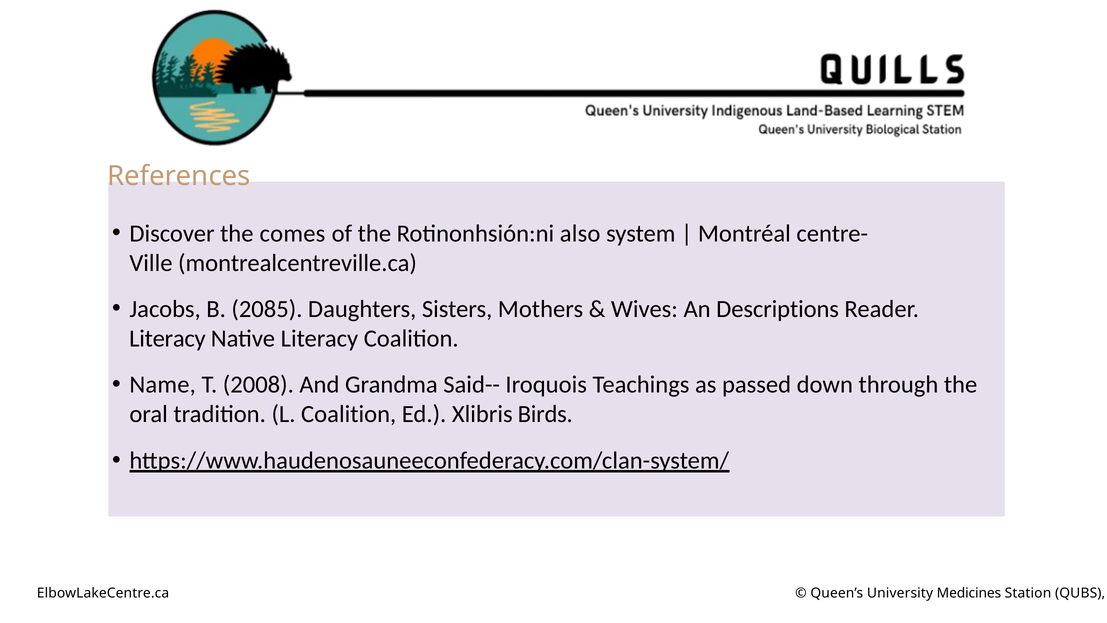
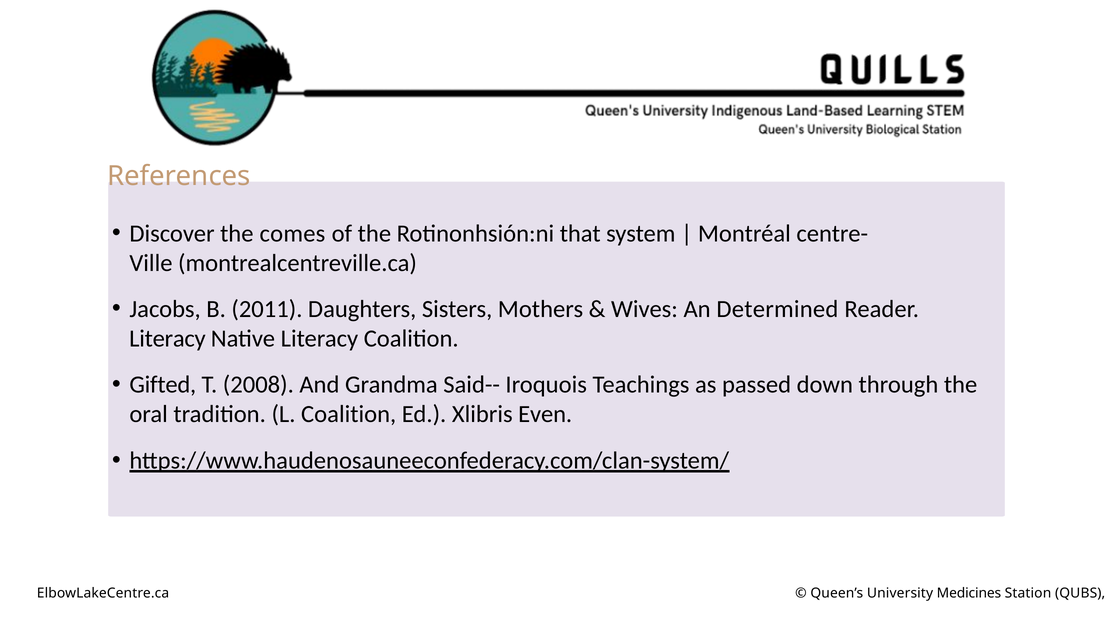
also: also -> that (580, 233)
2085: 2085 -> 2011 (267, 309)
Descriptions: Descriptions -> Determined (777, 309)
Name: Name -> Gifted (163, 385)
Birds: Birds -> Even (545, 414)
